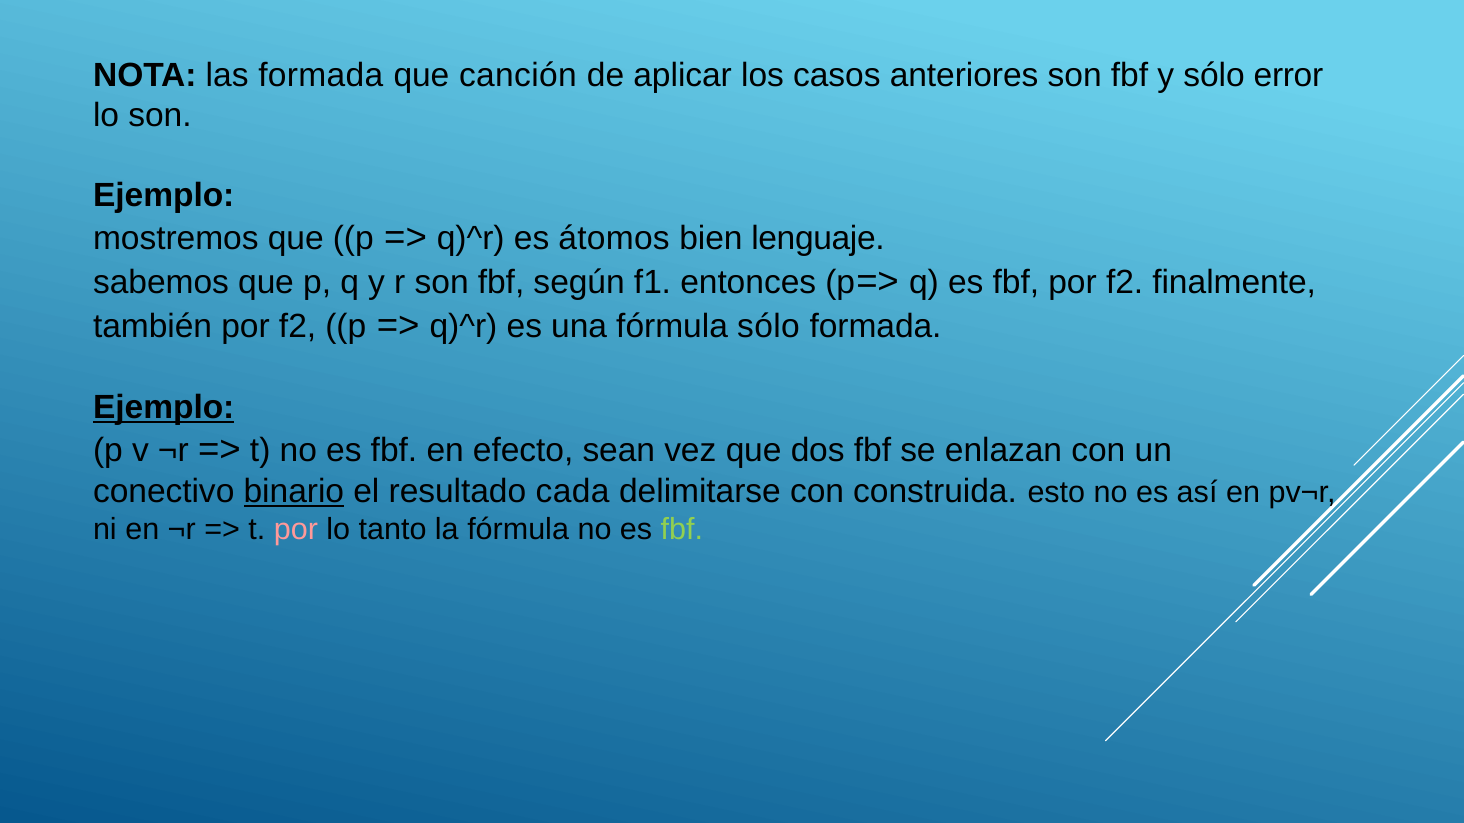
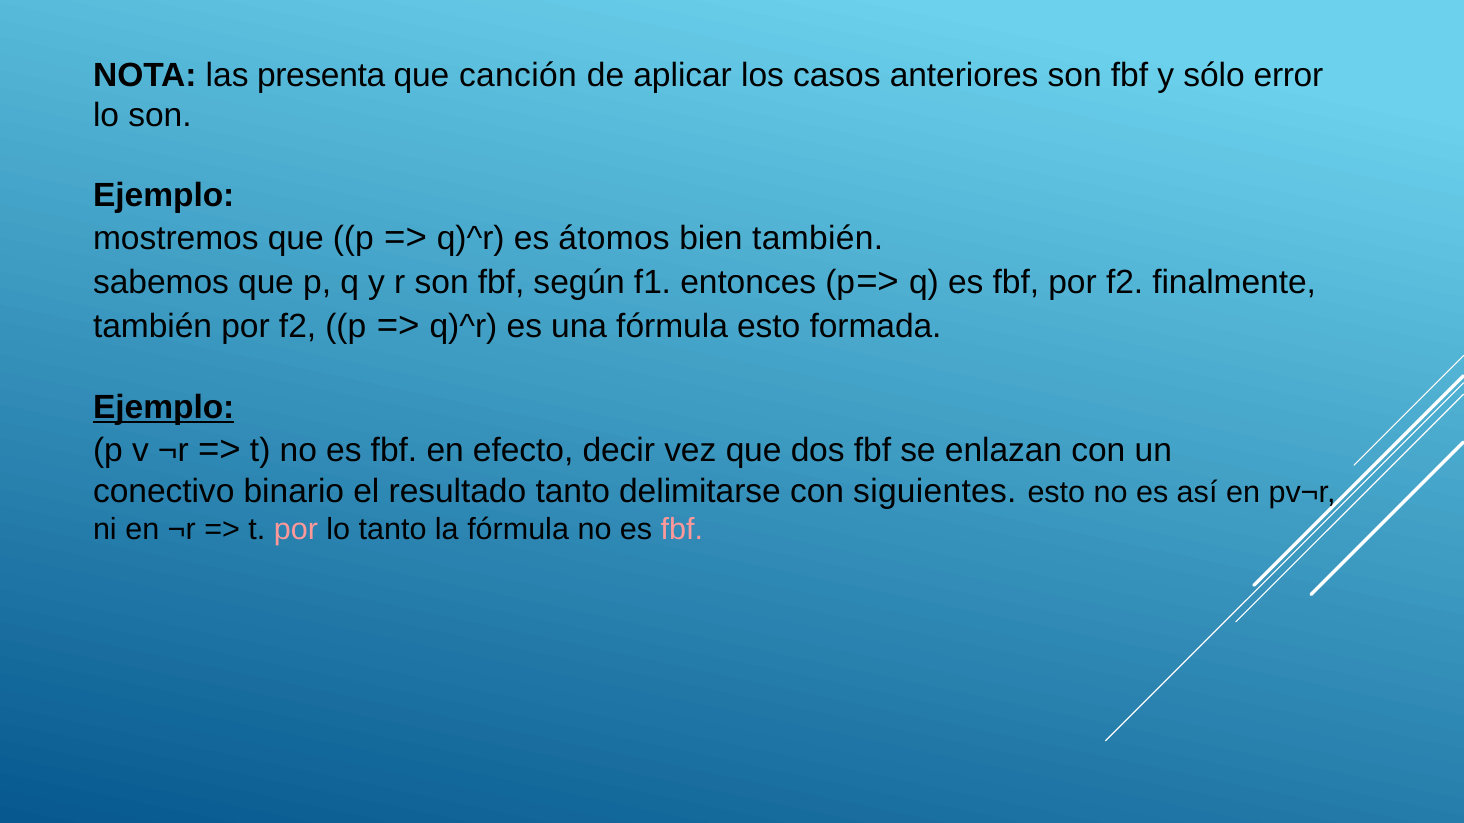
las formada: formada -> presenta (321, 75)
bien lenguaje: lenguaje -> también (818, 239)
fórmula sólo: sólo -> esto (769, 327)
sean: sean -> decir (619, 451)
binario underline: present -> none (294, 492)
resultado cada: cada -> tanto (573, 492)
construida: construida -> siguientes (935, 492)
fbf colour: light green -> pink (682, 530)
